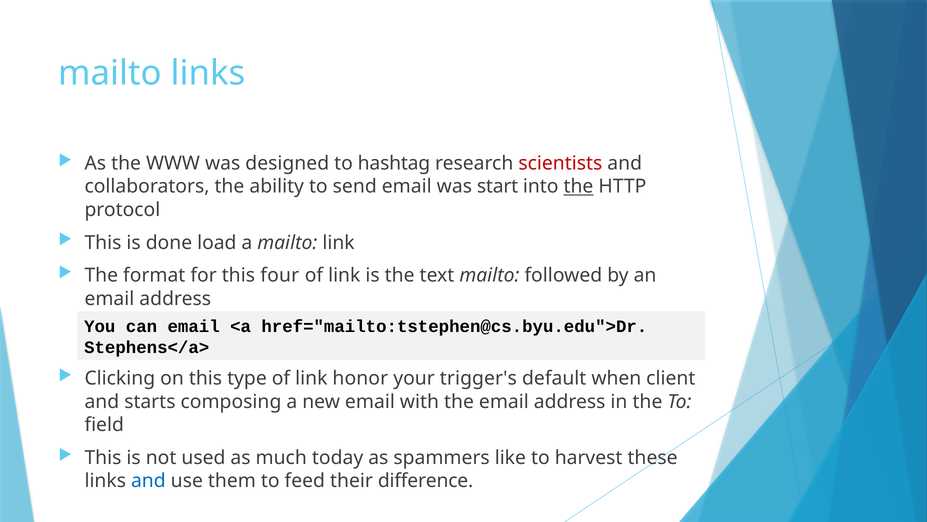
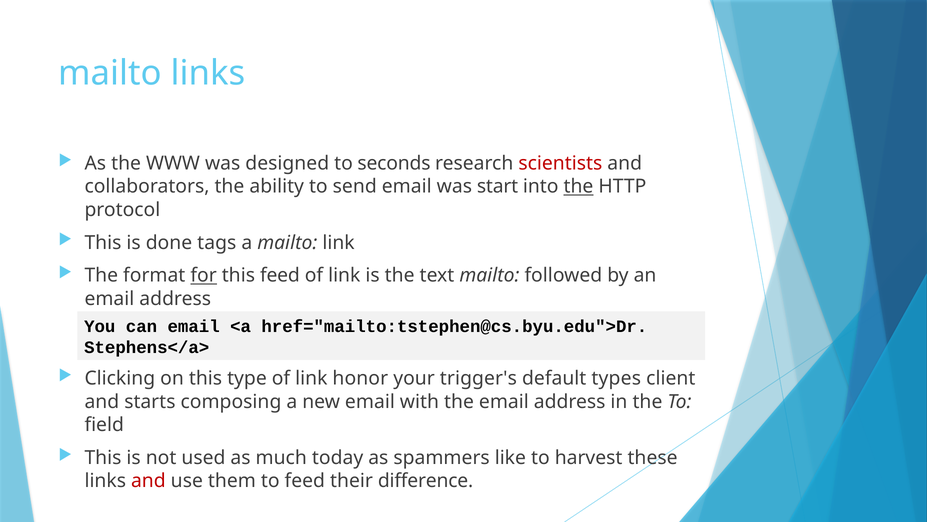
hashtag: hashtag -> seconds (394, 163)
load: load -> tags (217, 242)
for underline: none -> present (204, 275)
this four: four -> feed (280, 275)
when: when -> types (616, 378)
and colour: blue -> red (148, 480)
